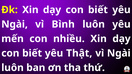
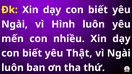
Bình: Bình -> Hình (63, 24)
